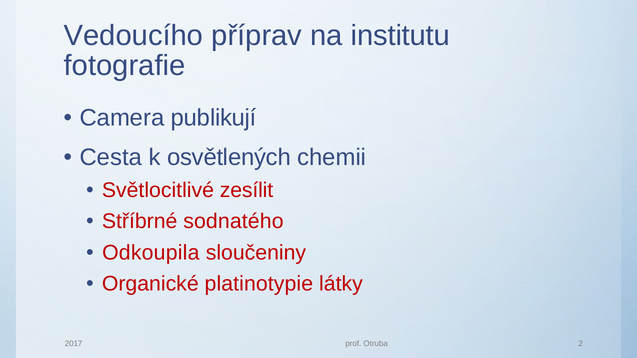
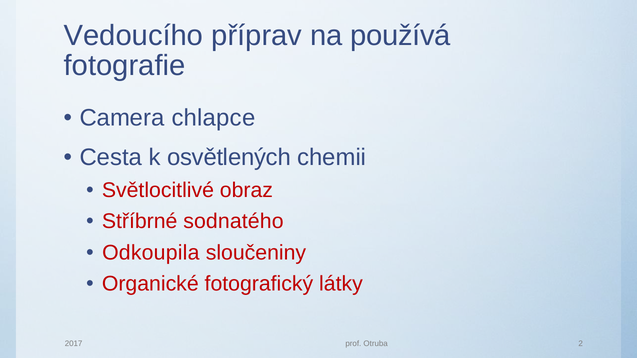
institutu: institutu -> používá (400, 36)
publikují: publikují -> chlapce (213, 118)
zesílit: zesílit -> obraz (246, 190)
platinotypie: platinotypie -> fotografický (259, 284)
